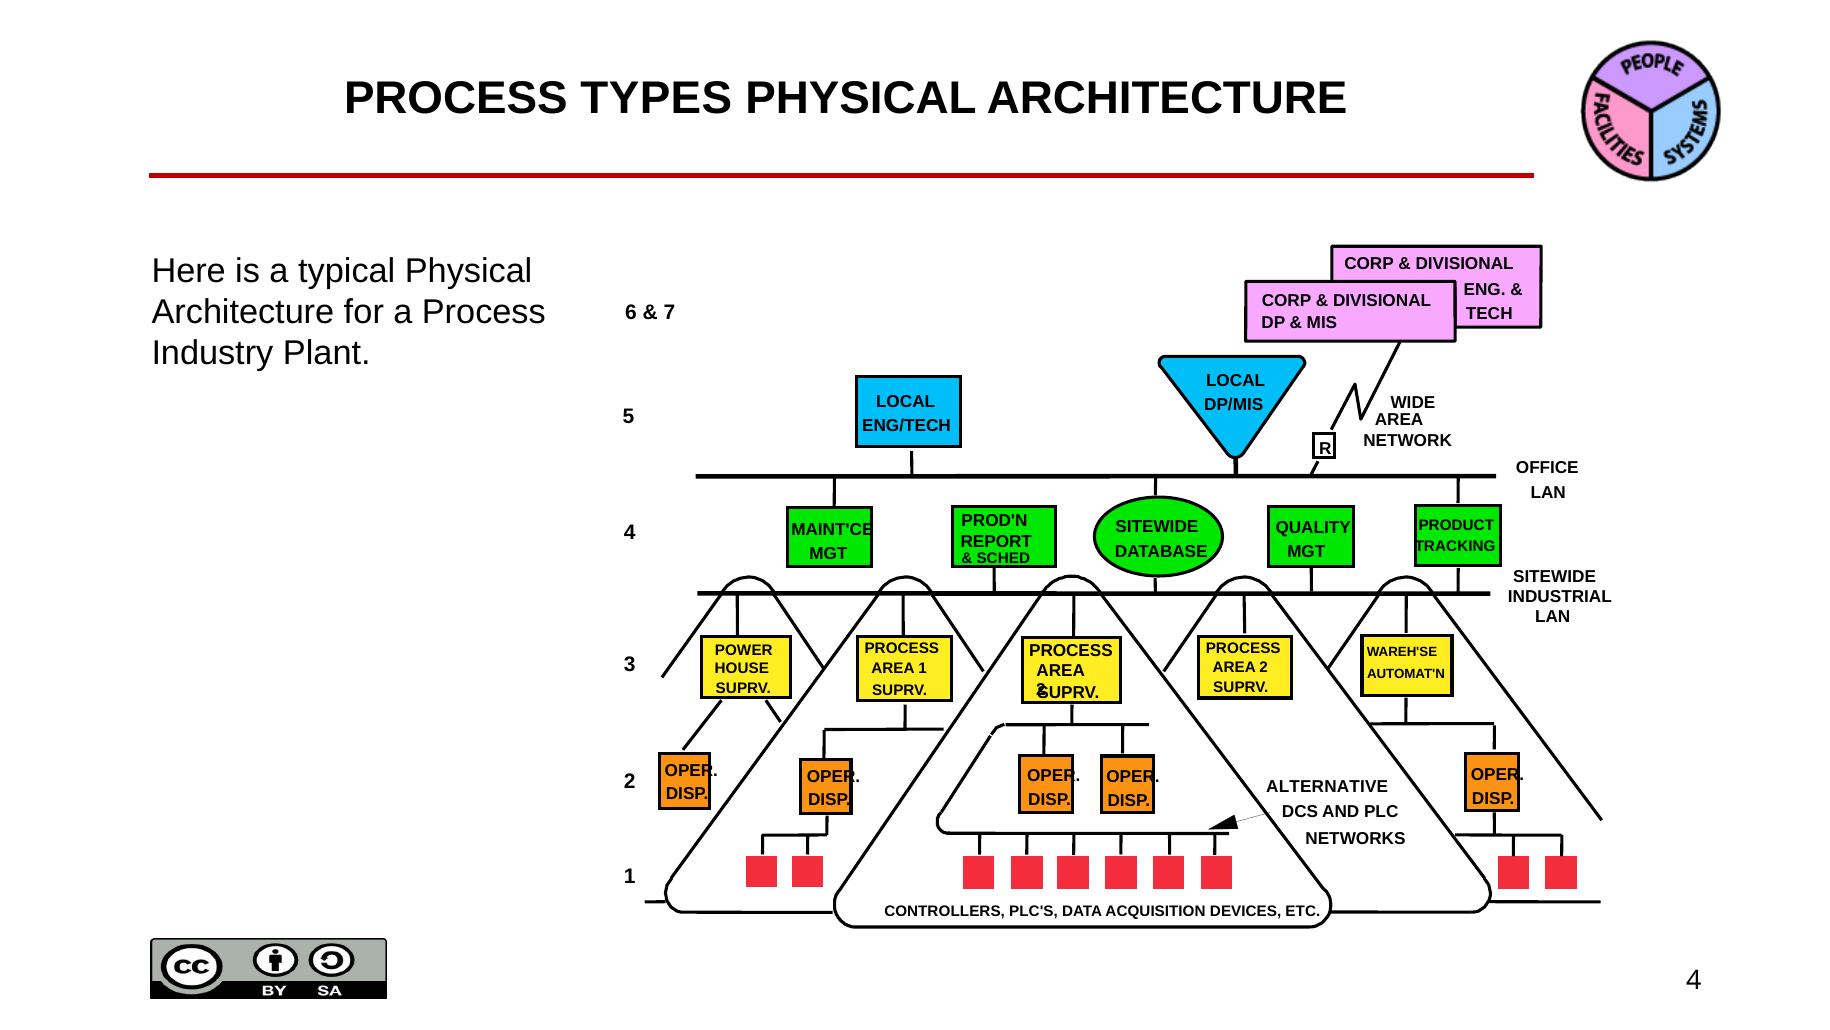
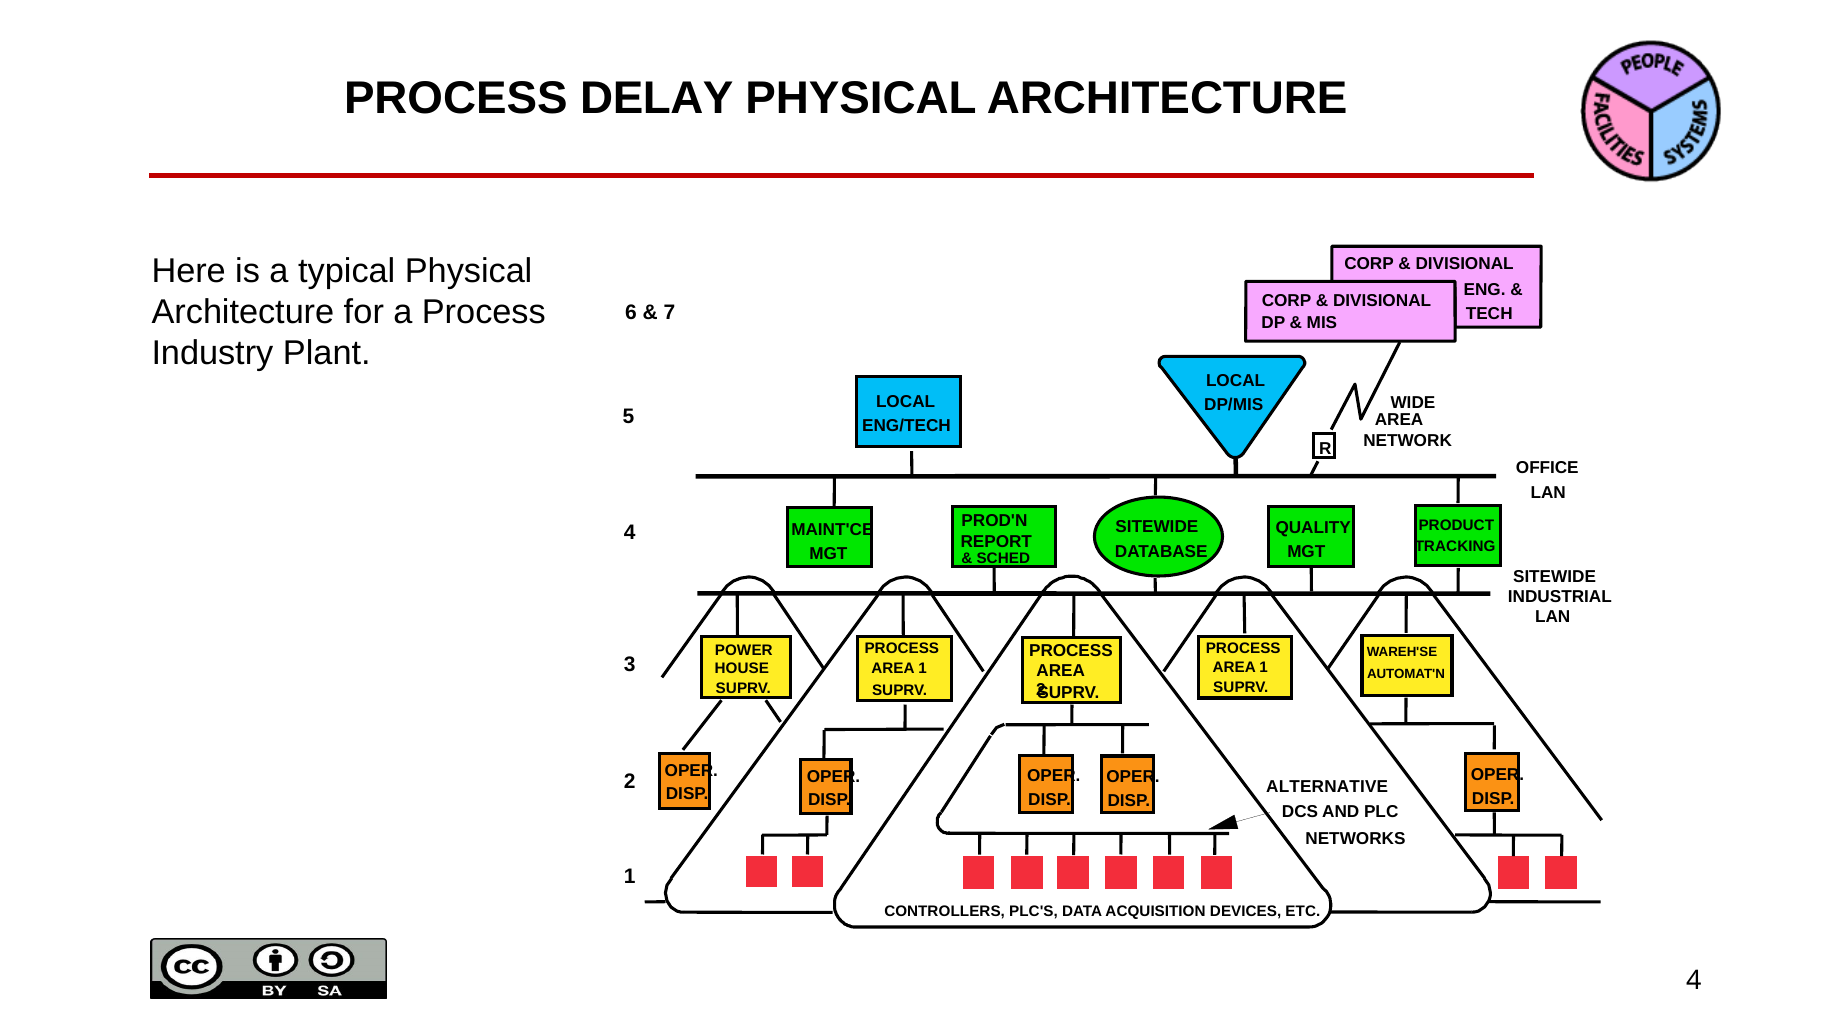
TYPES: TYPES -> DELAY (657, 98)
2: 2 -> 1 (1264, 667)
